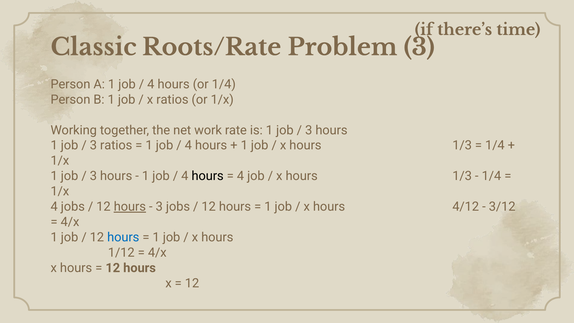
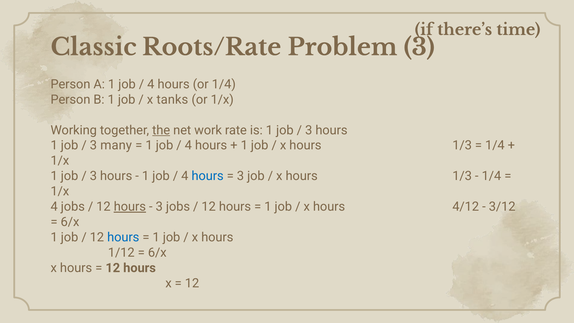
x ratios: ratios -> tanks (172, 99)
the underline: none -> present (161, 130)
3 ratios: ratios -> many (116, 145)
hours colour: black -> blue (208, 176)
4: 4 -> 3 (240, 176)
4/x: 4/x -> 6/x (70, 222)
4/x: 4/x -> 6/x (157, 252)
